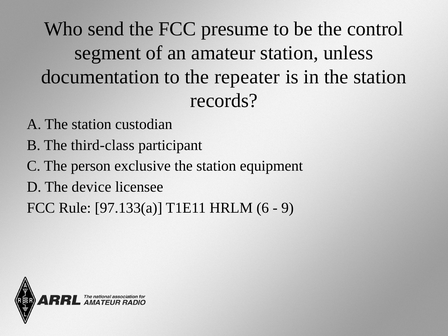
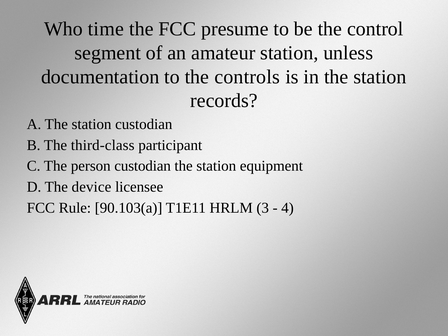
send: send -> time (106, 29)
repeater: repeater -> controls (247, 77)
person exclusive: exclusive -> custodian (143, 166)
97.133(a: 97.133(a -> 90.103(a (129, 208)
6: 6 -> 3 (263, 208)
9: 9 -> 4 (288, 208)
